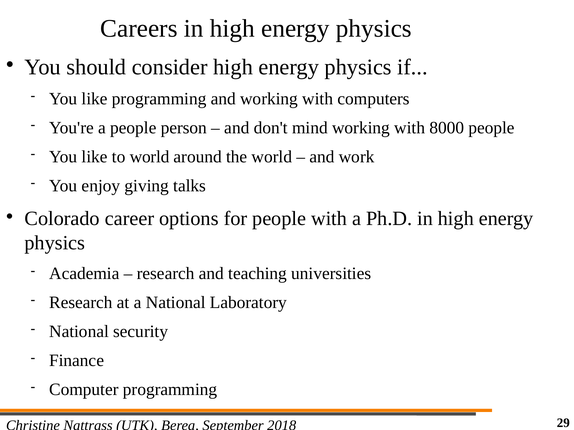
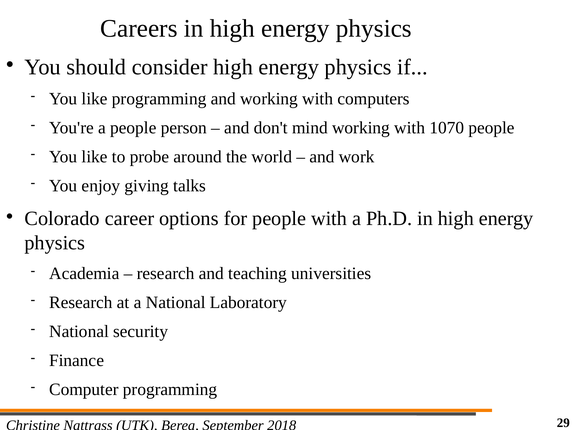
8000: 8000 -> 1070 (447, 128)
to world: world -> probe (149, 157)
